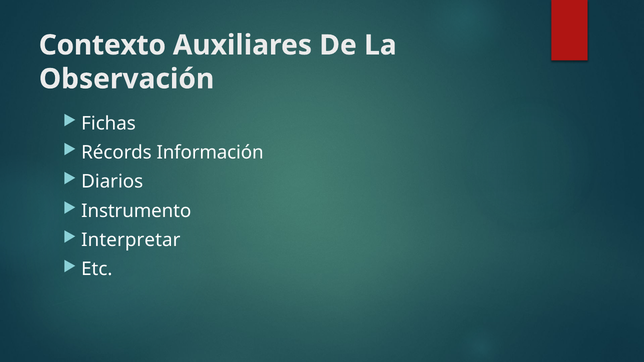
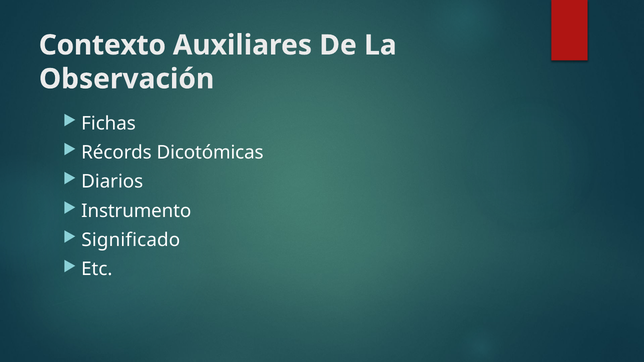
Información: Información -> Dicotómicas (210, 153)
Interpretar: Interpretar -> Significado (131, 240)
